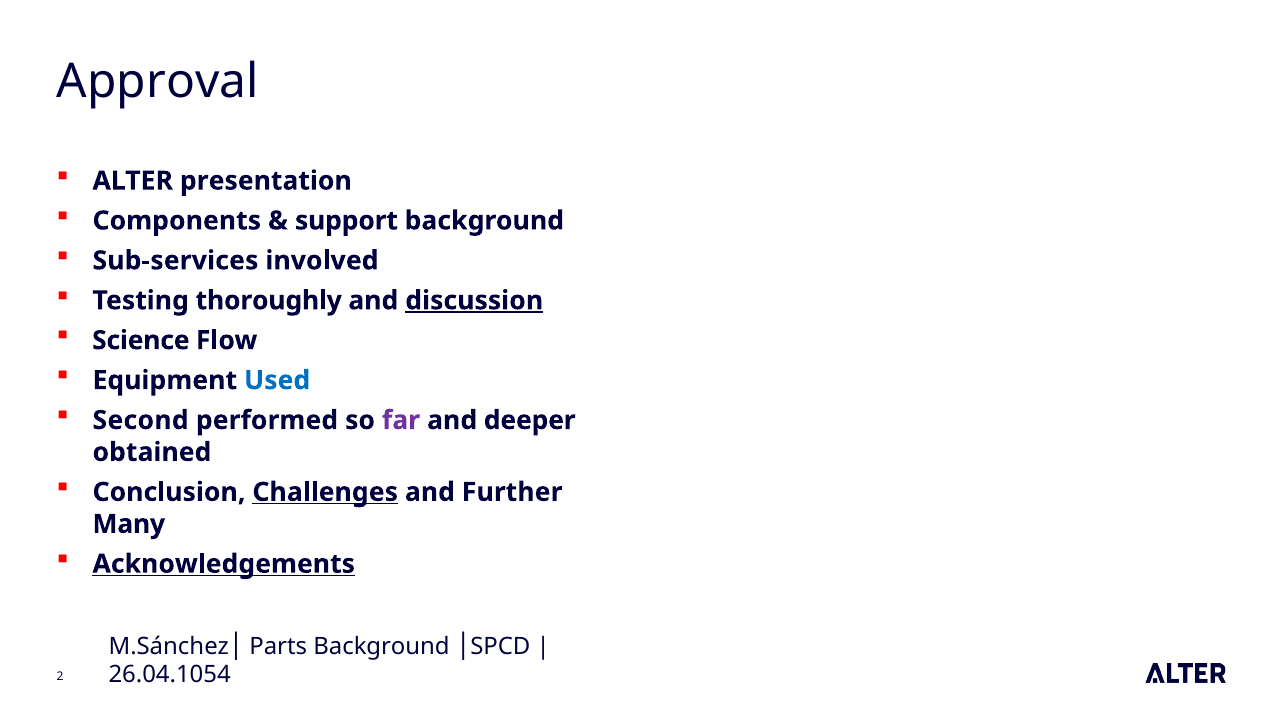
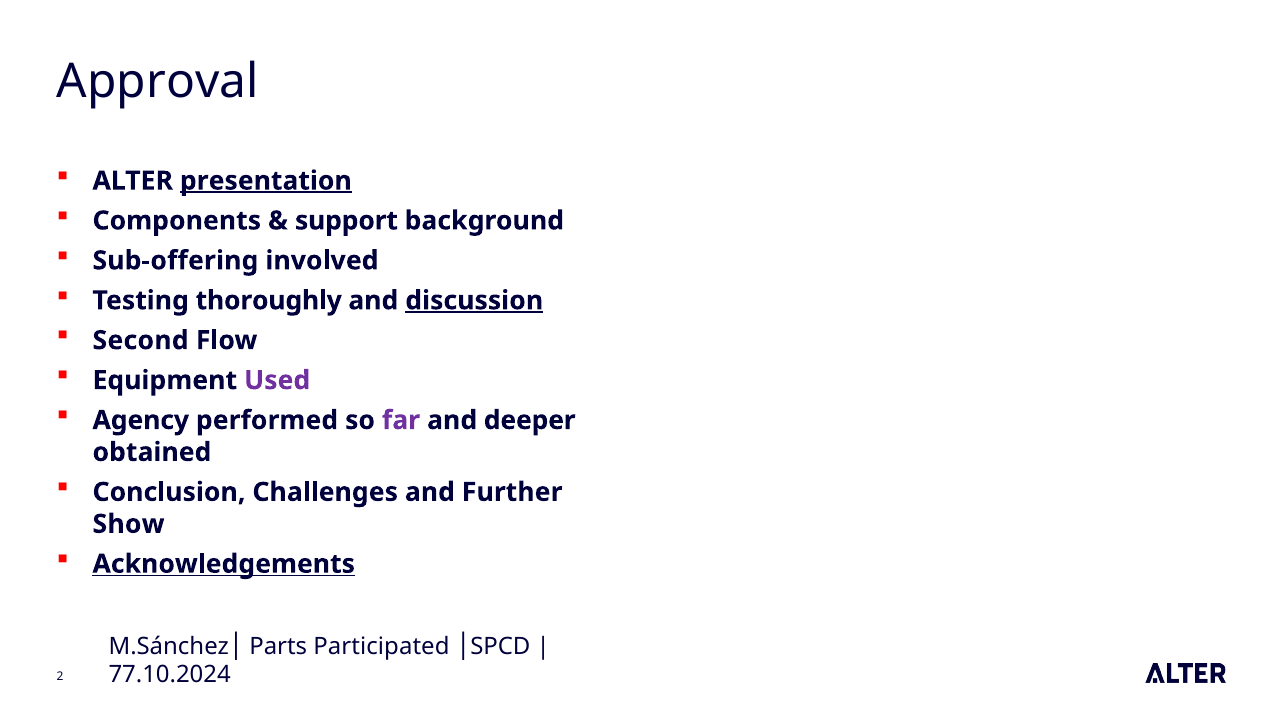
presentation underline: none -> present (266, 181)
Sub-services: Sub-services -> Sub-offering (175, 261)
Science: Science -> Second (141, 341)
Used colour: blue -> purple (277, 380)
Second: Second -> Agency (141, 420)
Challenges underline: present -> none (325, 492)
Many: Many -> Show (128, 524)
Parts Background: Background -> Participated (381, 646)
26.04.1054: 26.04.1054 -> 77.10.2024 (170, 675)
